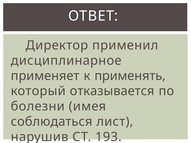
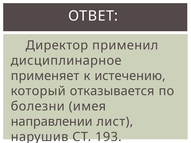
применять: применять -> истечению (130, 76)
соблюдаться: соблюдаться -> направлении (52, 122)
